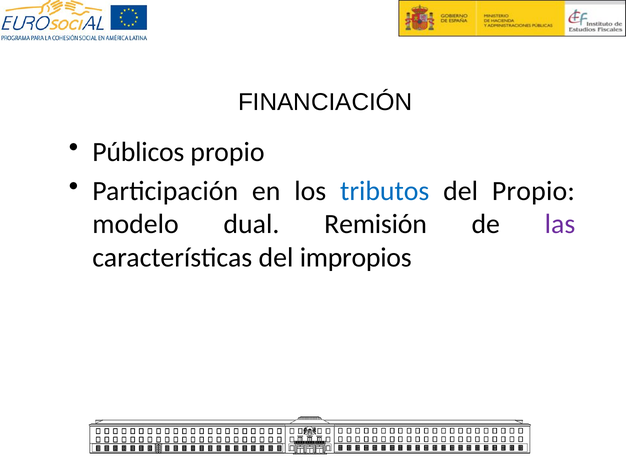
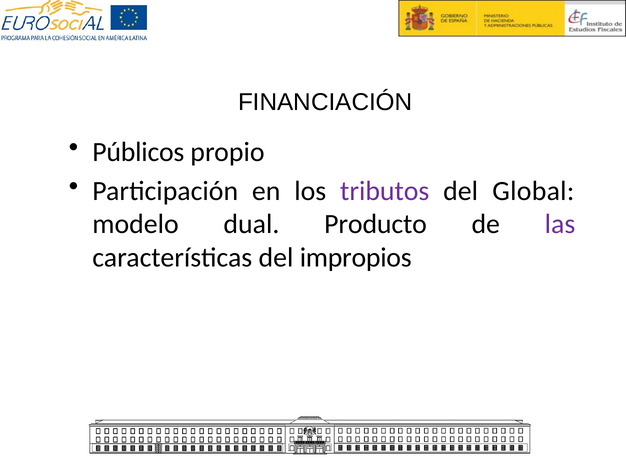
tributos colour: blue -> purple (385, 191)
del Propio: Propio -> Global (533, 191)
Remisión: Remisión -> Producto (376, 225)
